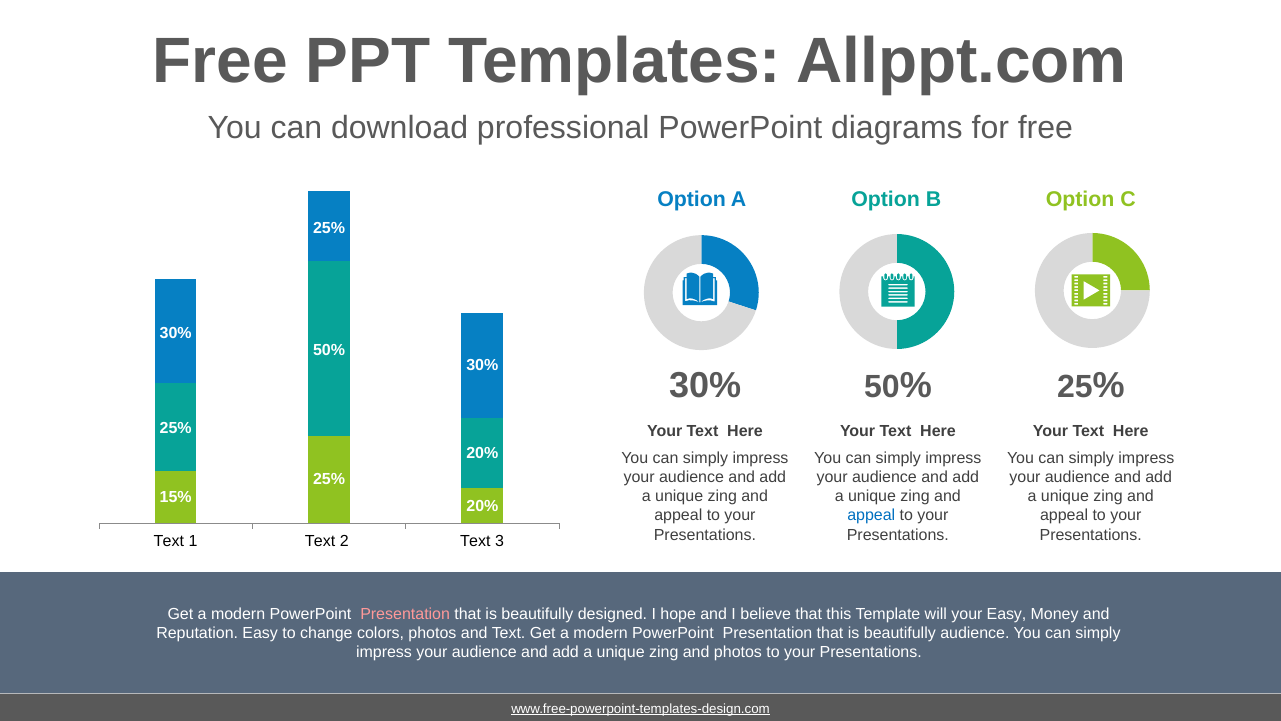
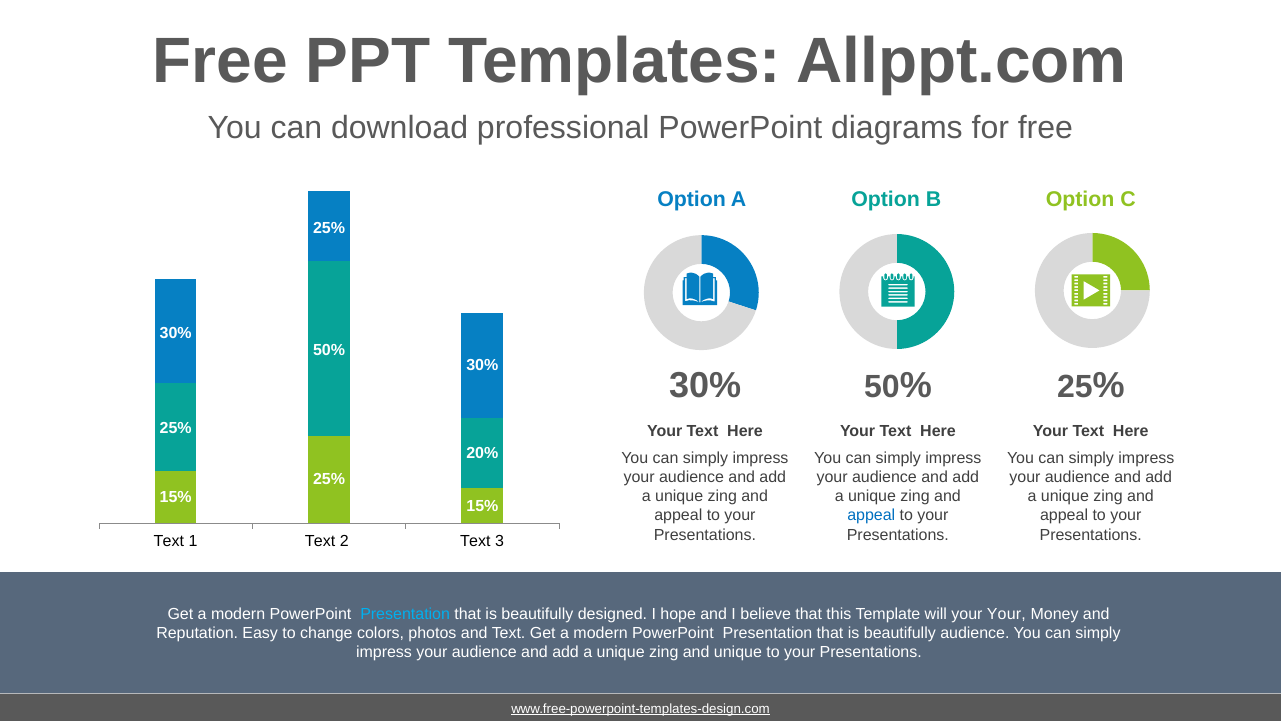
20%: 20% -> 15% (482, 506)
Presentation colour: pink -> light blue (405, 614)
your Easy: Easy -> Your (1006, 614)
and photos: photos -> unique (738, 652)
